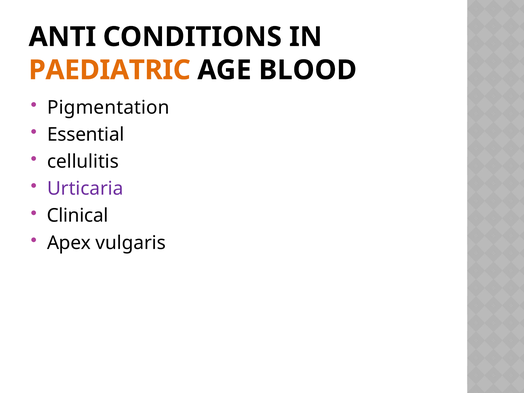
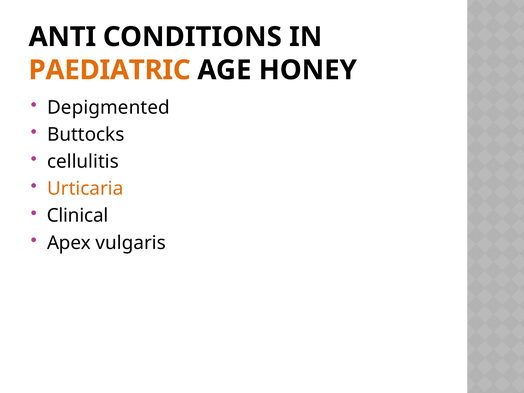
BLOOD: BLOOD -> HONEY (308, 70)
Pigmentation: Pigmentation -> Depigmented (108, 107)
Essential: Essential -> Buttocks (86, 135)
Urticaria colour: purple -> orange (85, 189)
